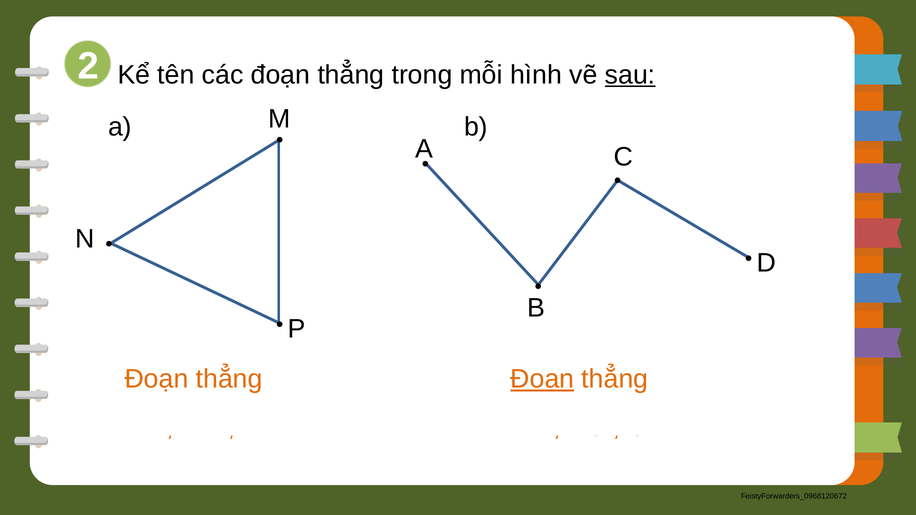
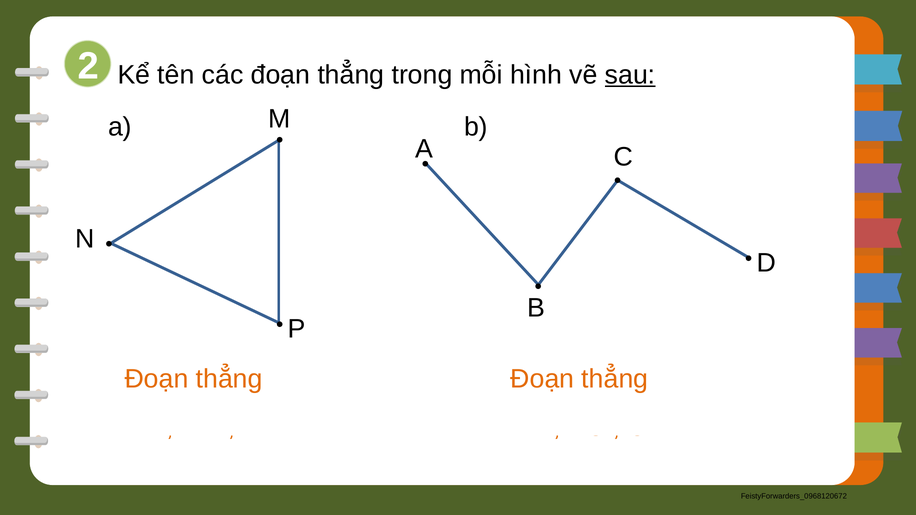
Đoạn underline: present -> none (542, 379)
